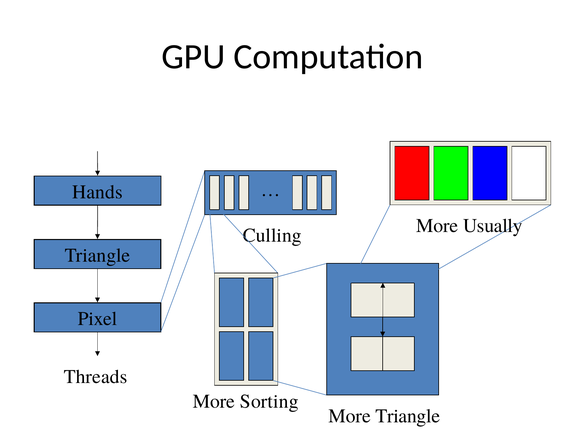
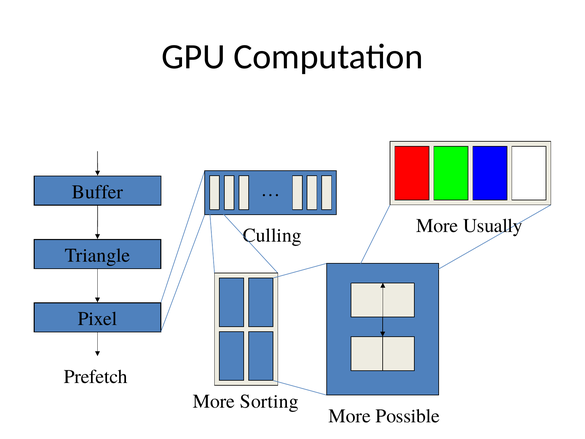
Hands: Hands -> Buffer (98, 192)
Threads: Threads -> Prefetch (96, 377)
More Triangle: Triangle -> Possible (408, 416)
